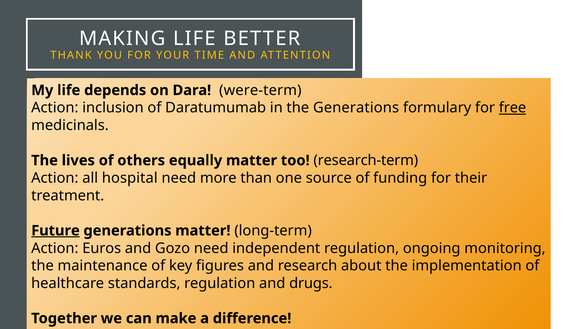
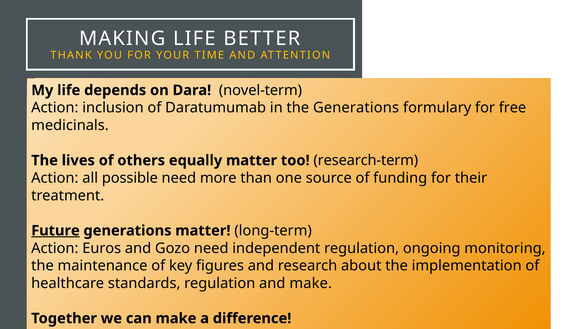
were-term: were-term -> novel-term (260, 90)
free underline: present -> none (513, 108)
hospital: hospital -> possible (130, 178)
and drugs: drugs -> make (311, 284)
